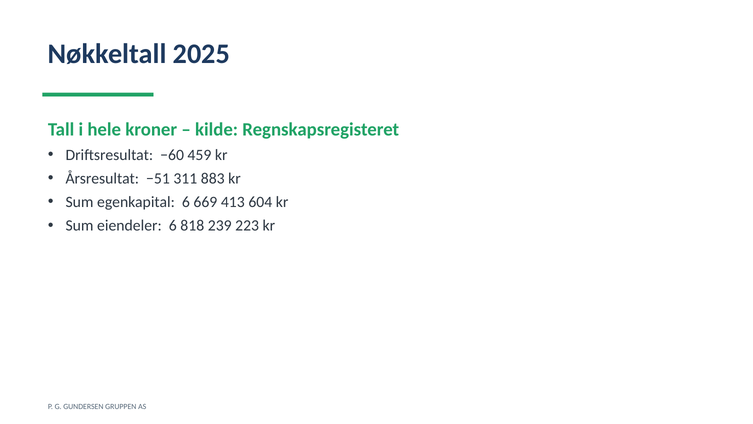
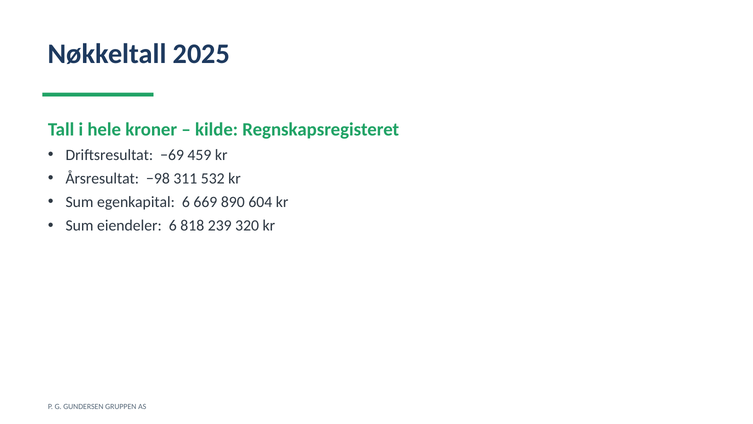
−60: −60 -> −69 (172, 155)
−51: −51 -> −98 (158, 178)
883: 883 -> 532 (213, 178)
413: 413 -> 890 (233, 202)
223: 223 -> 320 (247, 225)
